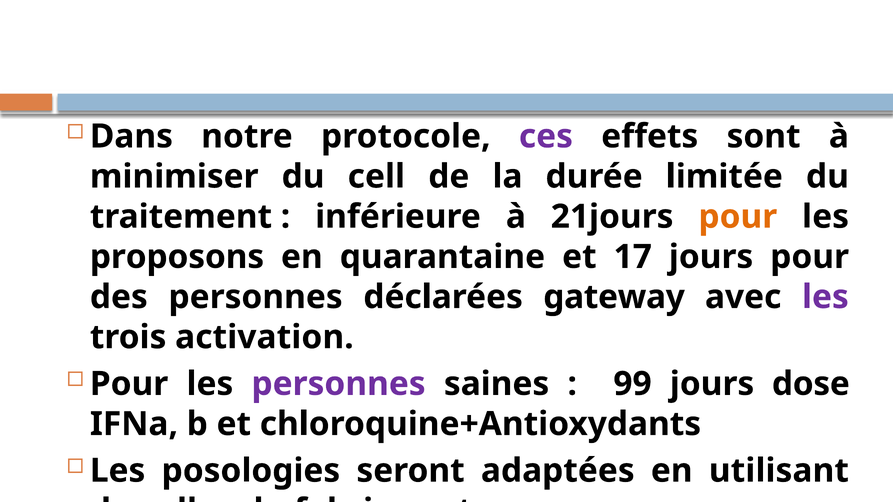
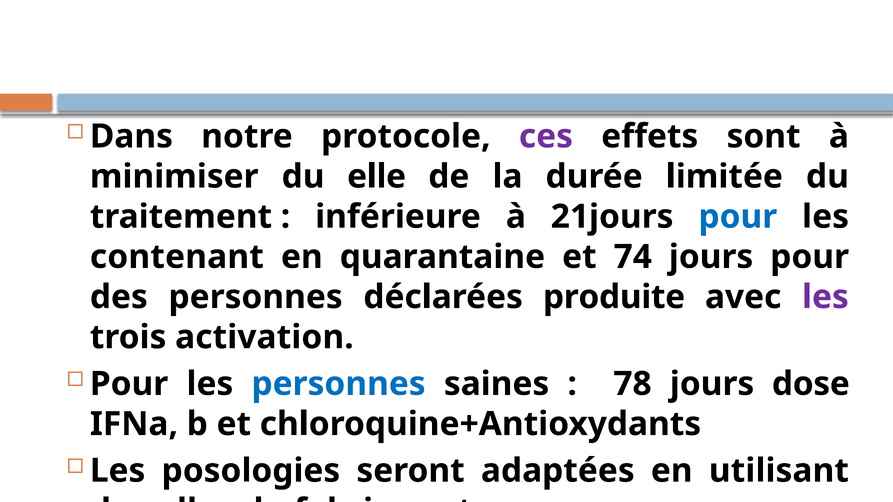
cell: cell -> elle (377, 177)
pour colour: orange -> blue (738, 217)
proposons: proposons -> contenant (177, 257)
17: 17 -> 74 (633, 257)
gateway: gateway -> produite (614, 297)
personnes colour: purple -> blue (339, 384)
99: 99 -> 78 (632, 384)
